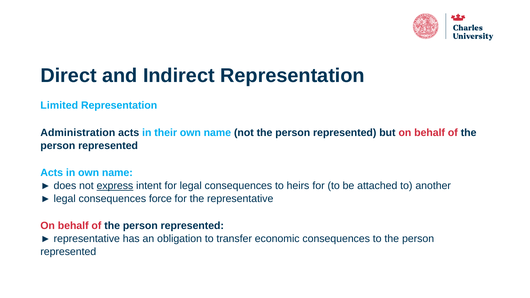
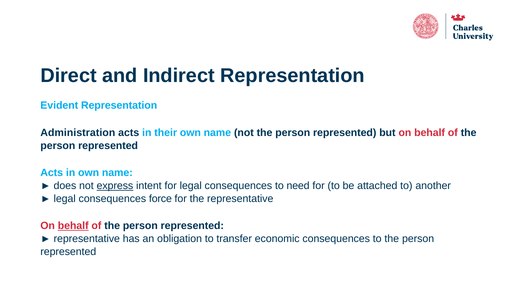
Limited: Limited -> Evident (59, 106)
heirs: heirs -> need (298, 186)
behalf underline: none -> present (73, 226)
